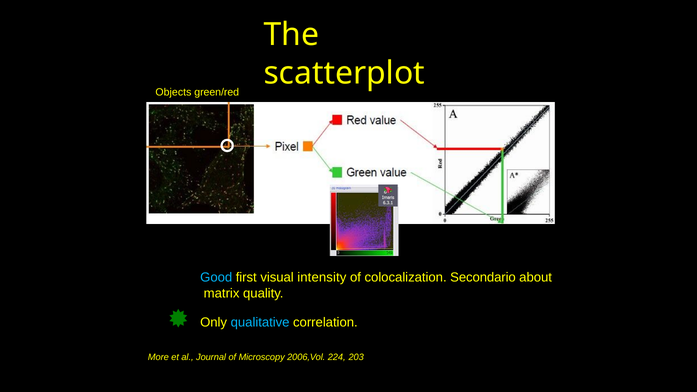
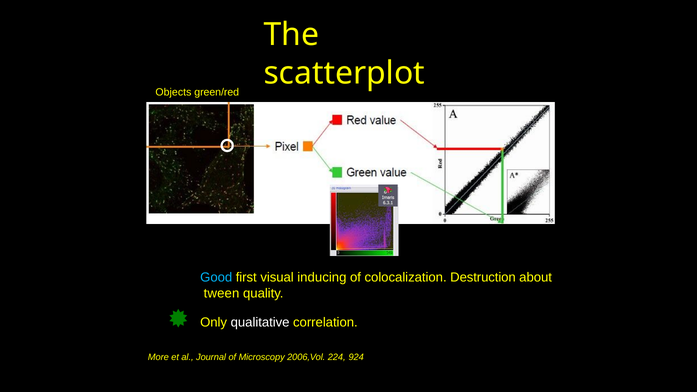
intensity: intensity -> inducing (322, 278)
Secondario: Secondario -> Destruction (483, 278)
matrix: matrix -> tween (222, 293)
qualitative colour: light blue -> white (260, 322)
203: 203 -> 924 (356, 357)
